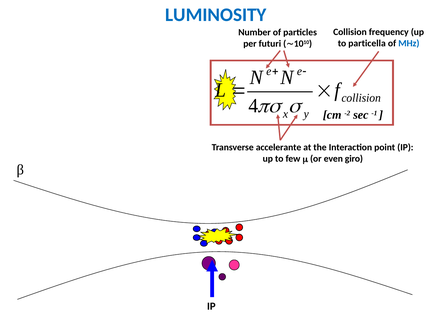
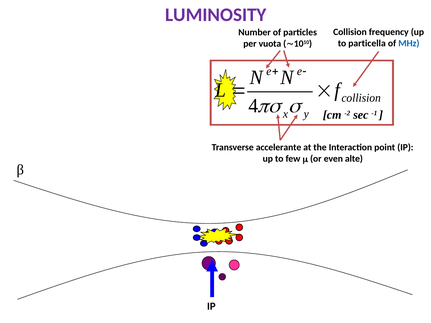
LUMINOSITY colour: blue -> purple (216, 15)
futuri: futuri -> vuota (270, 44)
giro: giro -> alte (354, 159)
